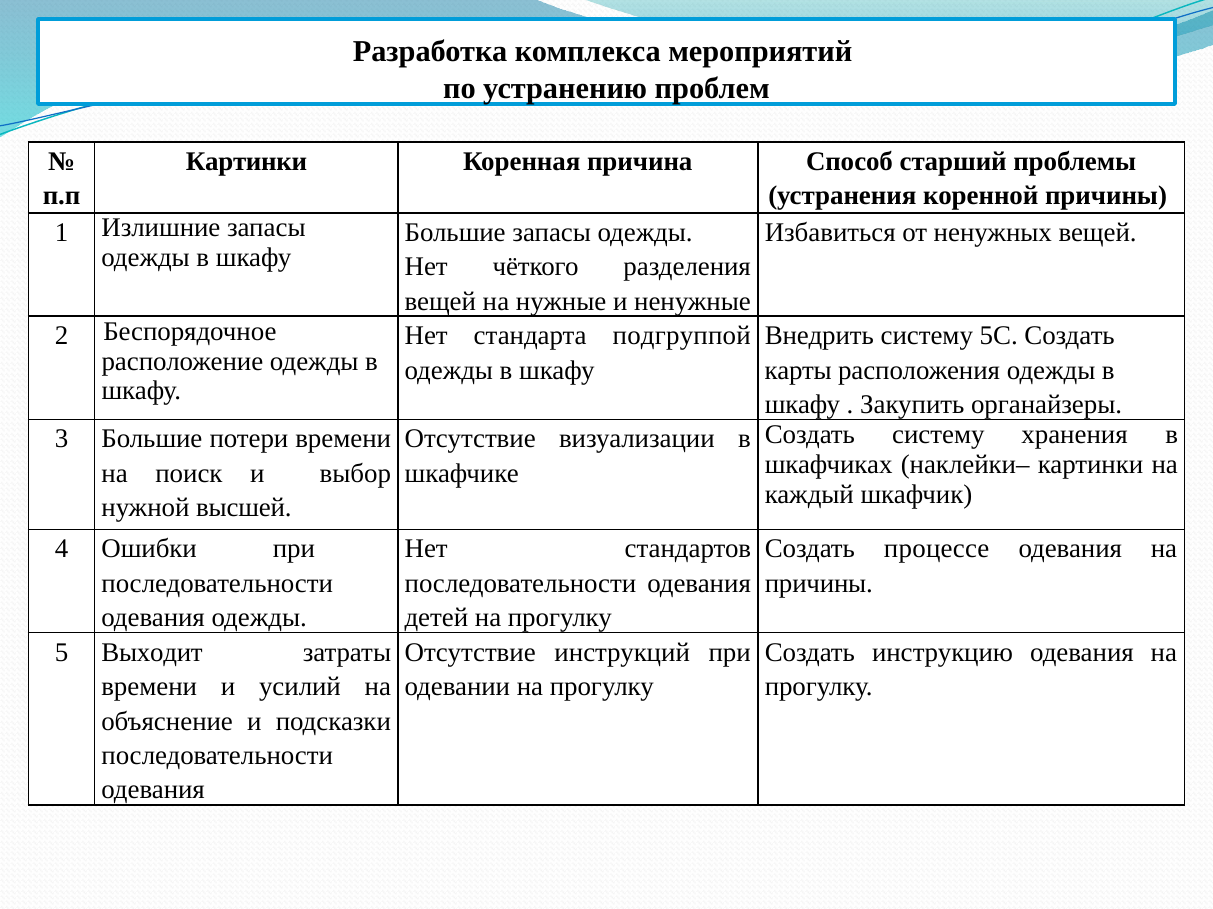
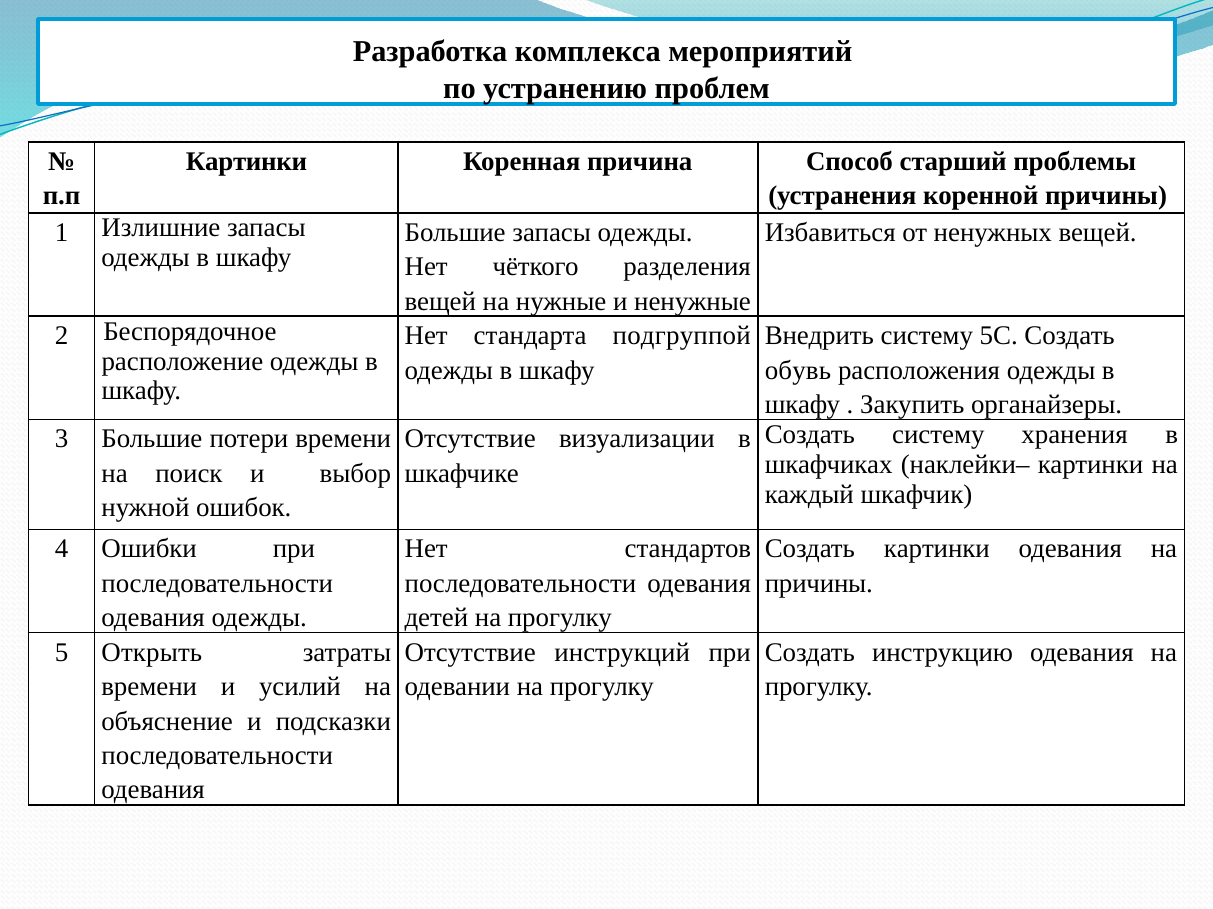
карты: карты -> обувь (798, 370)
высшей: высшей -> ошибок (244, 508)
Создать процессе: процессе -> картинки (937, 550)
Выходит: Выходит -> Открыть (152, 653)
